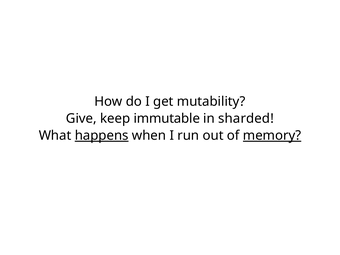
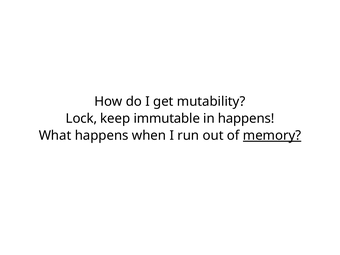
Give: Give -> Lock (81, 119)
in sharded: sharded -> happens (246, 119)
happens underline: present -> none (102, 136)
